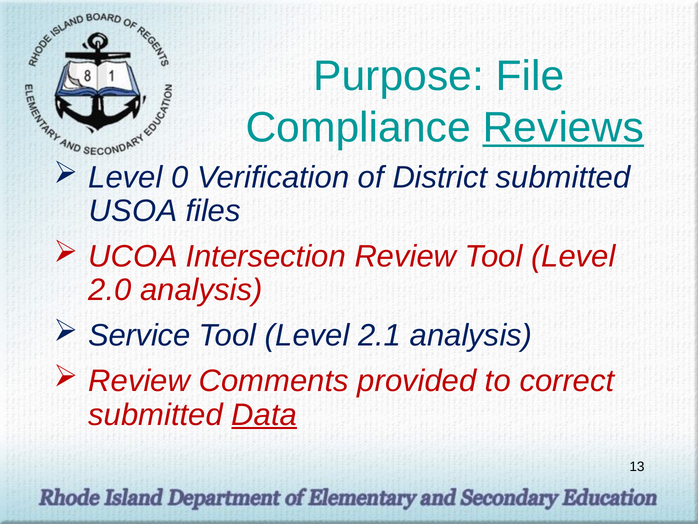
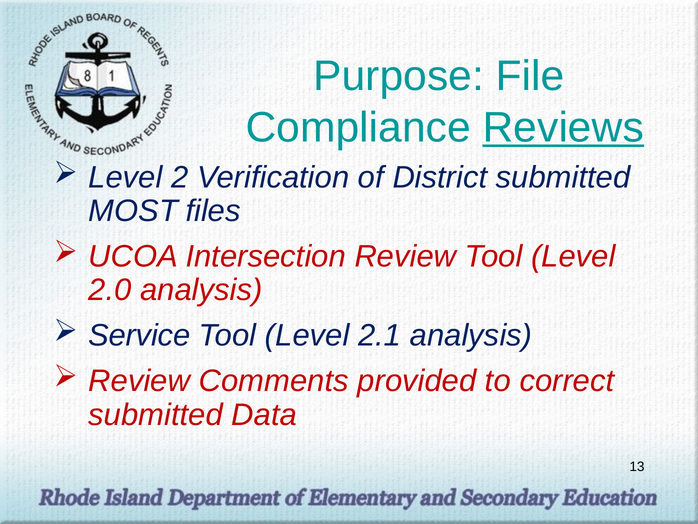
0: 0 -> 2 (180, 177)
USOA: USOA -> MOST (133, 211)
Data underline: present -> none (264, 414)
